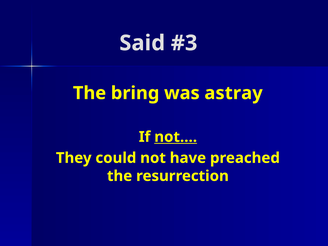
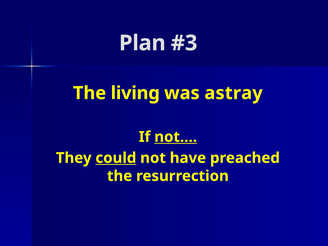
Said: Said -> Plan (142, 43)
bring: bring -> living (135, 93)
could underline: none -> present (116, 158)
